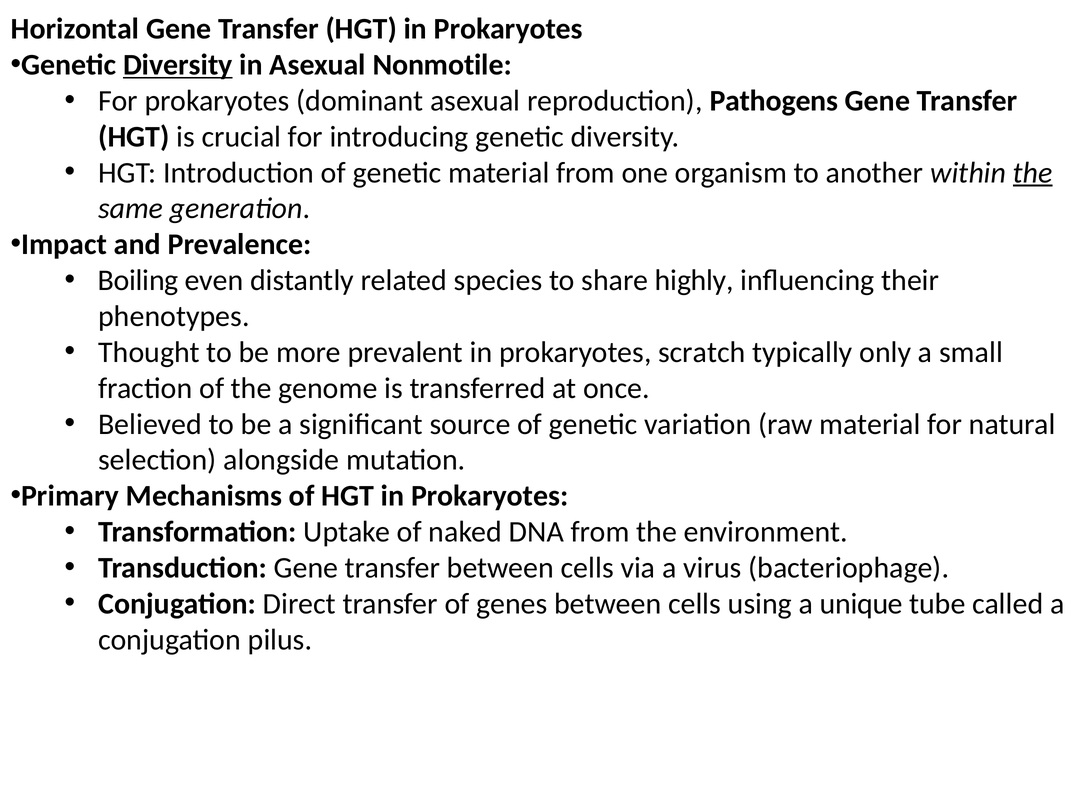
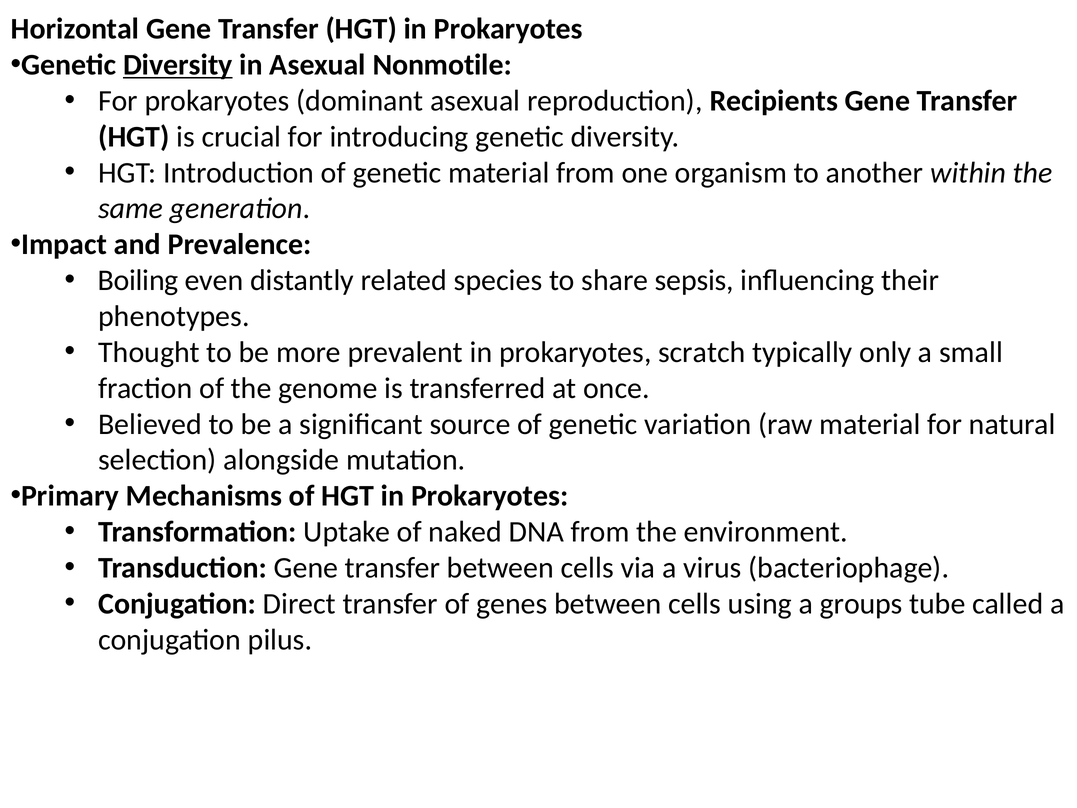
Pathogens: Pathogens -> Recipients (774, 101)
the underline: present -> none (1033, 173)
highly: highly -> sepsis (694, 280)
unique: unique -> groups (861, 604)
